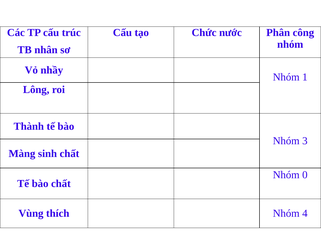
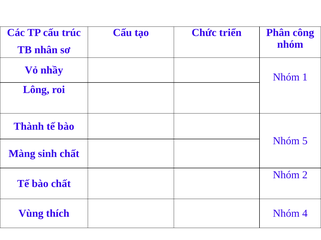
nước: nước -> triển (230, 33)
3: 3 -> 5 (305, 141)
Nhóm 0: 0 -> 2 (305, 176)
